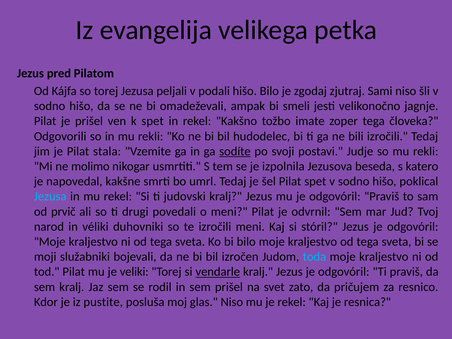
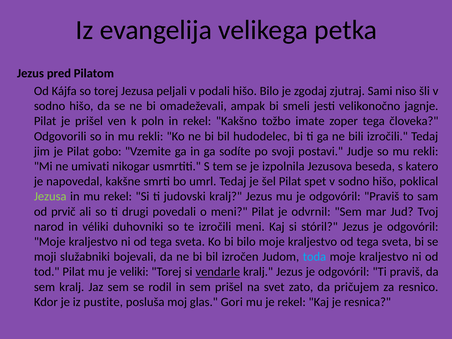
k spet: spet -> poln (153, 121)
stala: stala -> gobo (107, 151)
sodíte underline: present -> none (235, 151)
molimo: molimo -> umivati (90, 166)
Jezusa colour: light blue -> light green (50, 196)
glas Niso: Niso -> Gori (232, 302)
